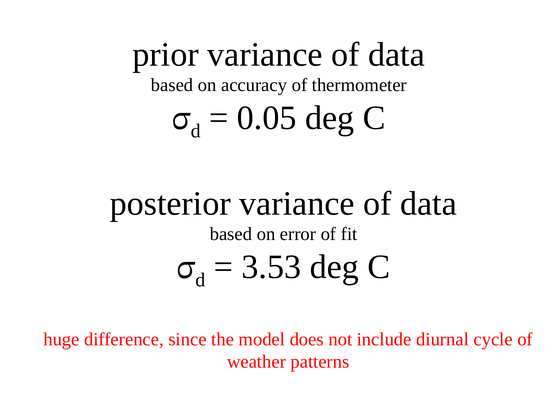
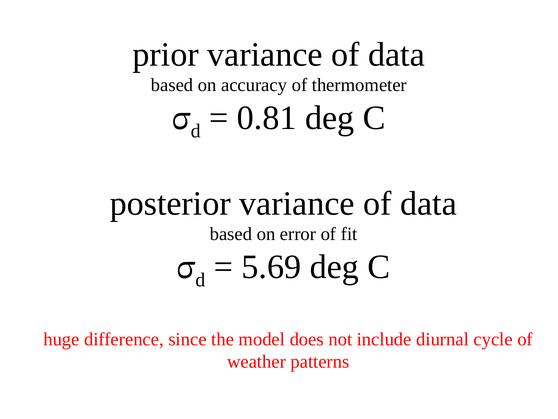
0.05: 0.05 -> 0.81 (267, 118)
3.53: 3.53 -> 5.69 (271, 266)
